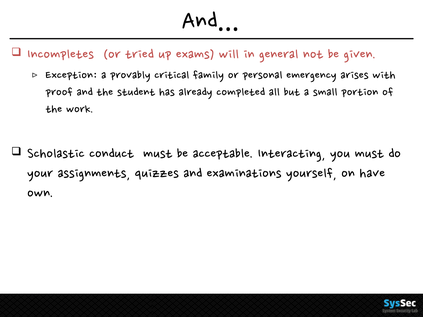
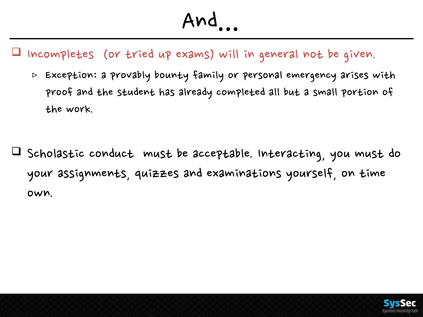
critical: critical -> bounty (172, 76)
have: have -> time (372, 174)
